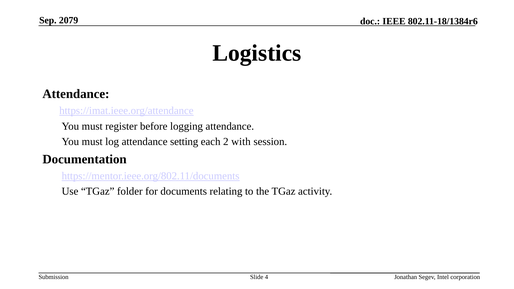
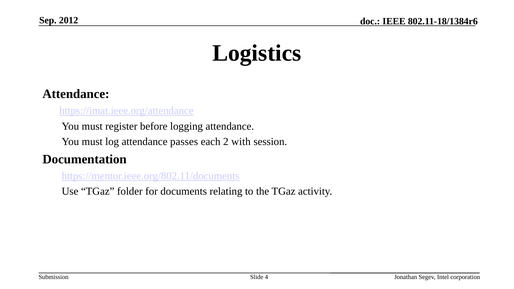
2079: 2079 -> 2012 (69, 20)
setting: setting -> passes (184, 142)
